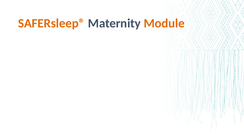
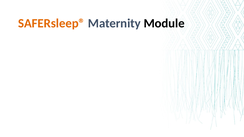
Module colour: orange -> black (164, 23)
